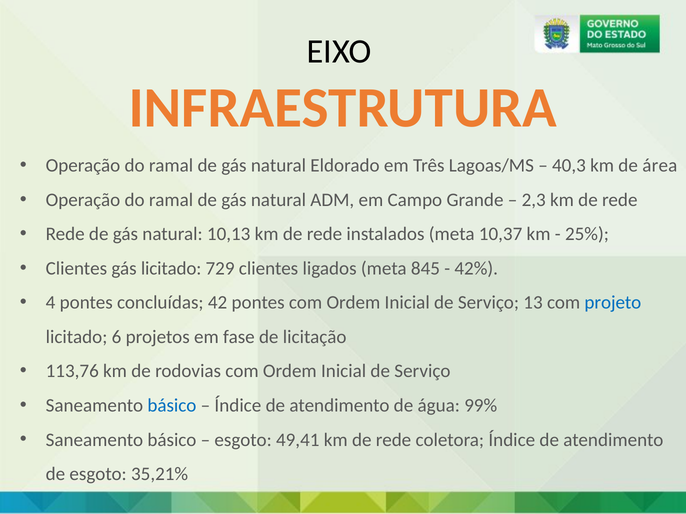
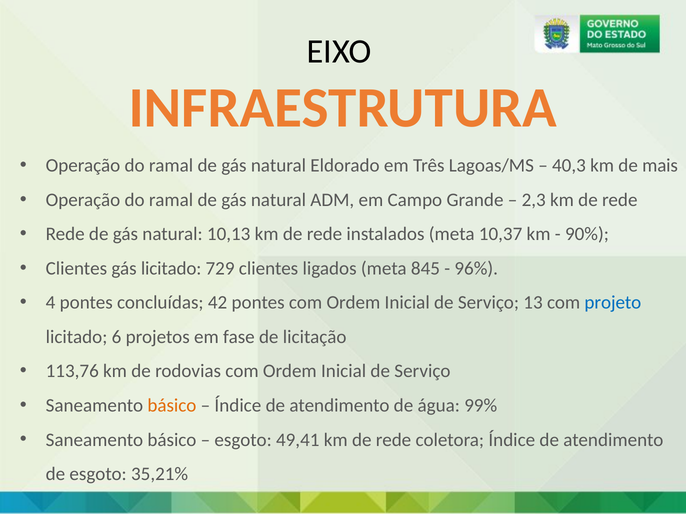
área: área -> mais (660, 166)
25%: 25% -> 90% (587, 234)
42%: 42% -> 96% (476, 269)
básico colour: blue -> orange (172, 406)
